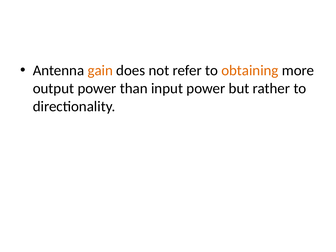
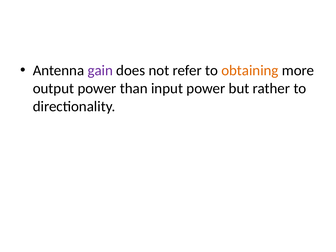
gain colour: orange -> purple (100, 70)
